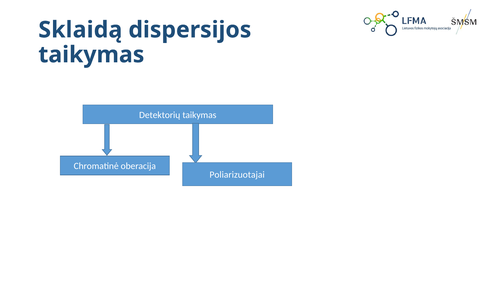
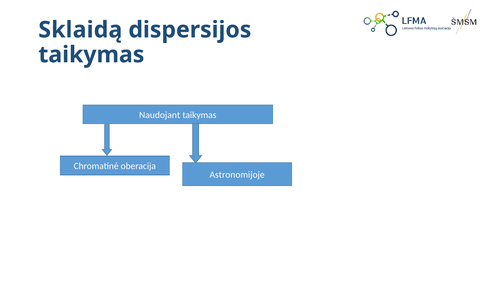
Detektorių: Detektorių -> Naudojant (160, 115)
Poliarizuotajai: Poliarizuotajai -> Astronomijoje (237, 175)
